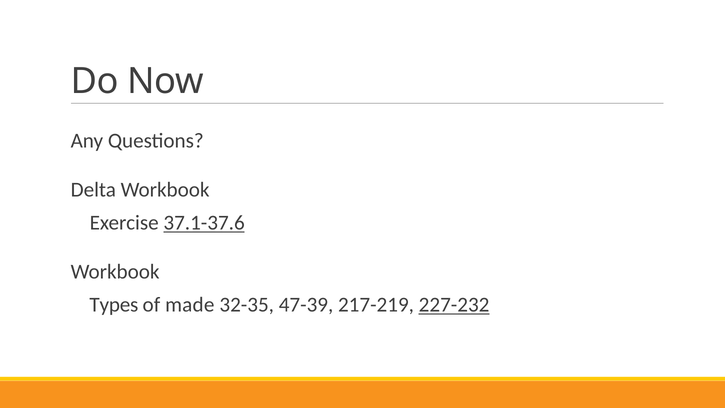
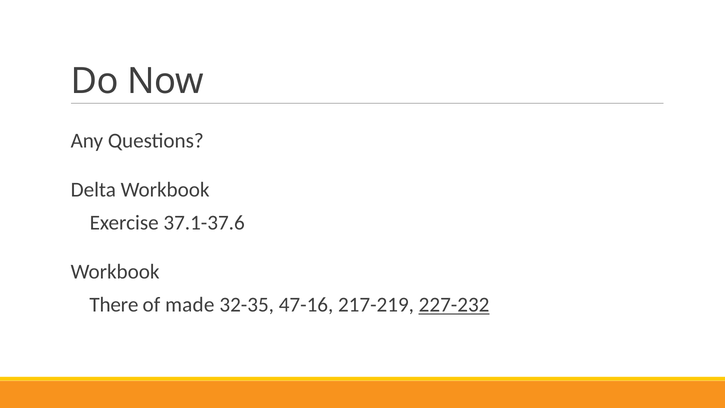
37.1-37.6 underline: present -> none (204, 223)
Types: Types -> There (114, 305)
47-39: 47-39 -> 47-16 (306, 305)
